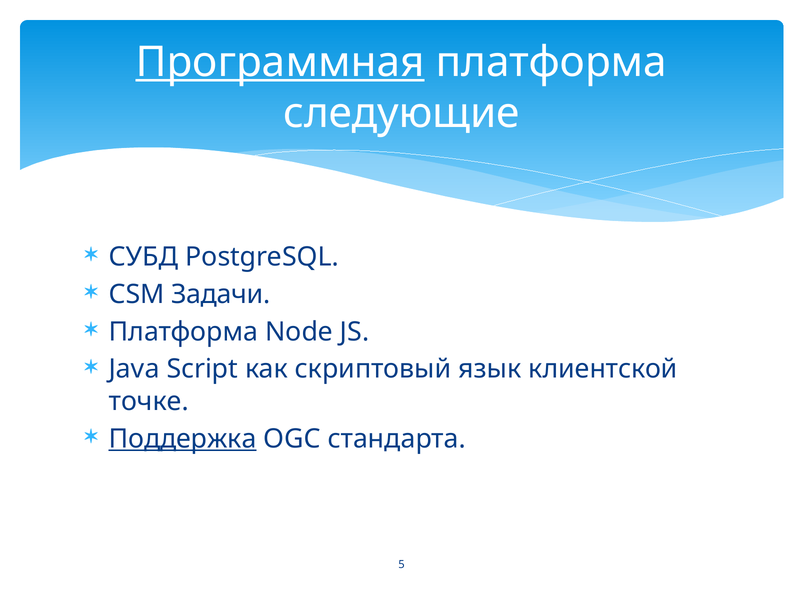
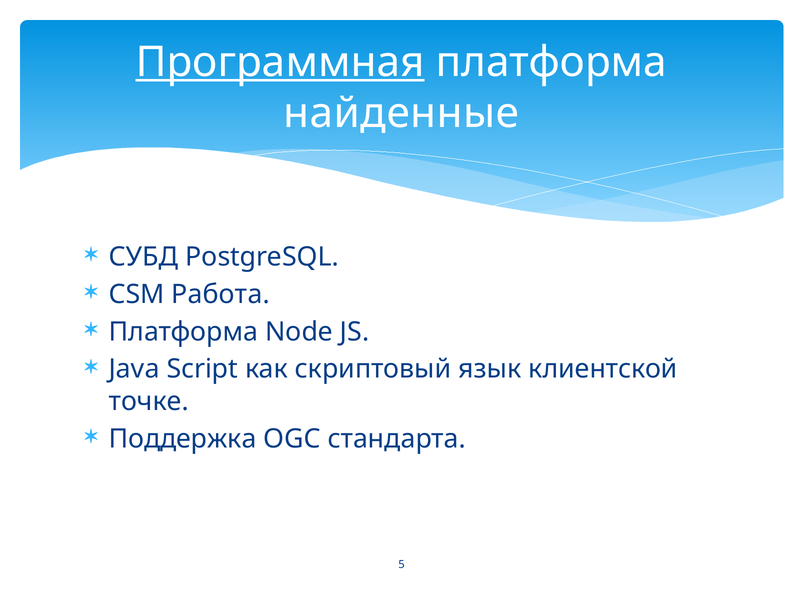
следующие: следующие -> найденные (401, 113)
Задачи: Задачи -> Работа (221, 294)
Поддержка underline: present -> none (183, 439)
